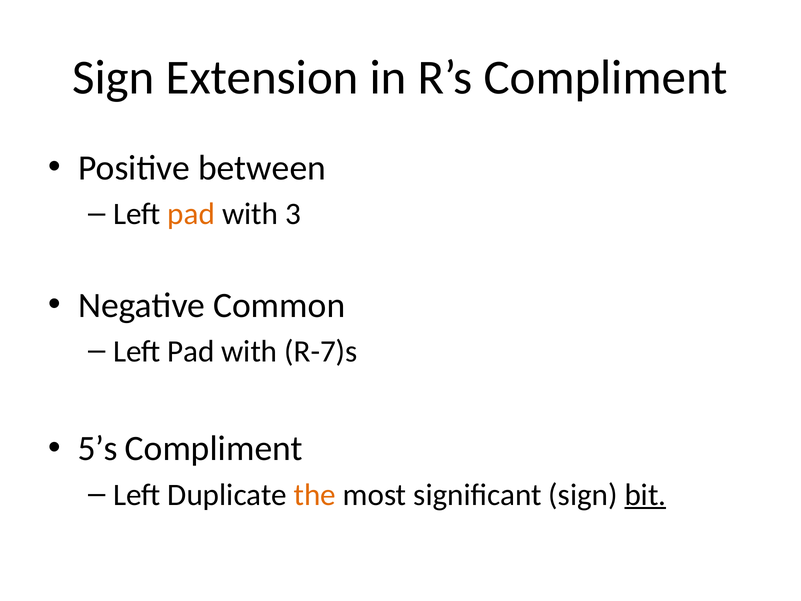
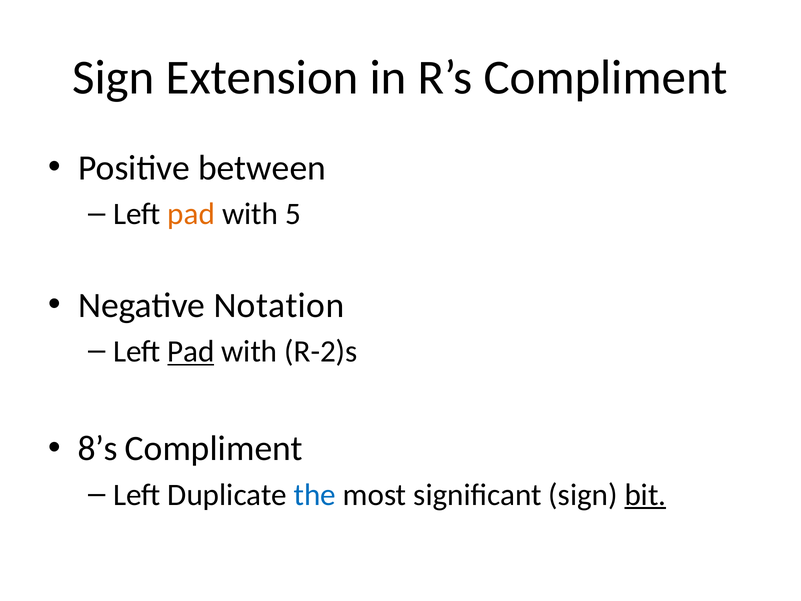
3: 3 -> 5 (293, 214)
Common: Common -> Notation (279, 305)
Pad underline: none -> present (191, 351)
R-7)s: R-7)s -> R-2)s (321, 351)
5’s: 5’s -> 8’s (98, 449)
the colour: orange -> blue (315, 495)
